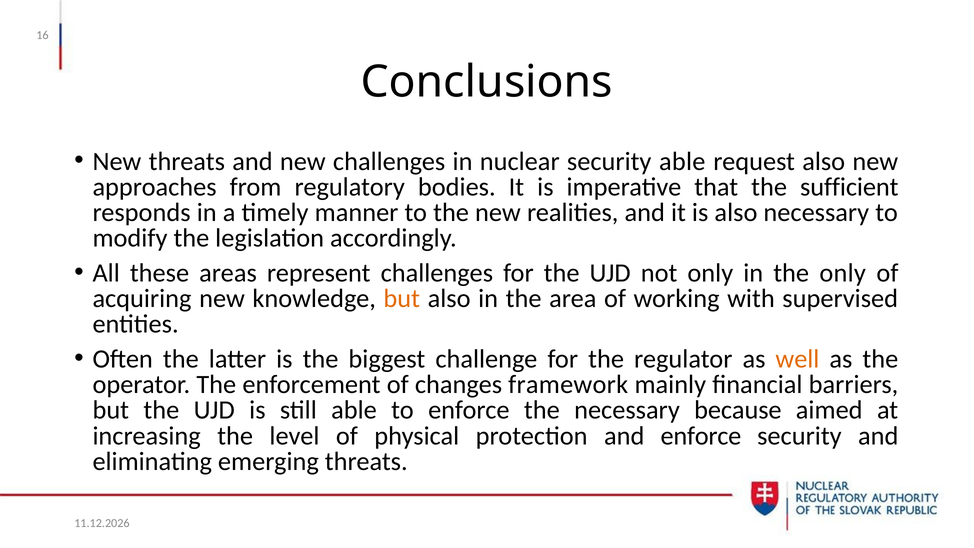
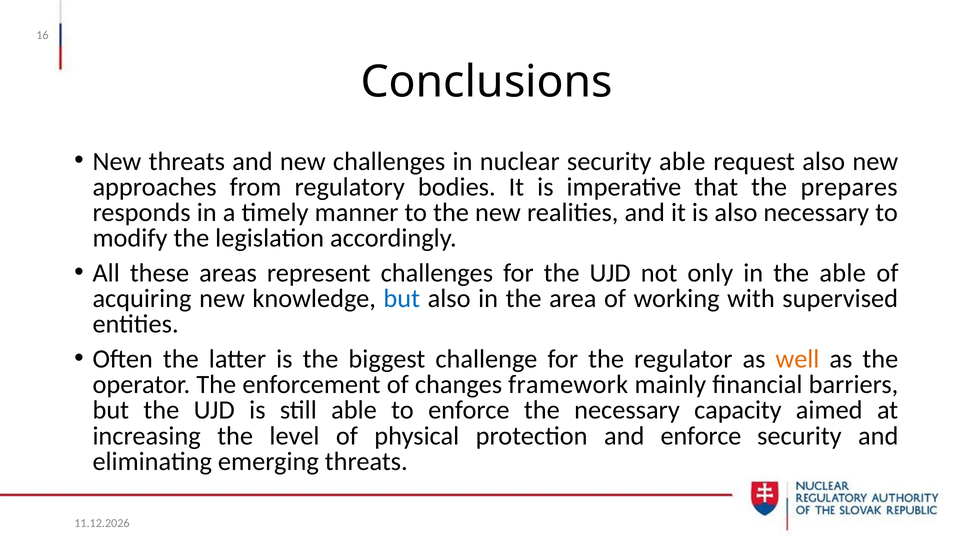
sufficient: sufficient -> prepares (849, 187)
the only: only -> able (843, 273)
but colour: orange -> blue (402, 299)
because: because -> capacity (738, 410)
